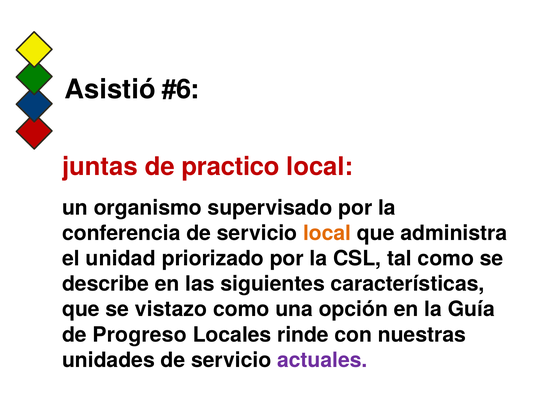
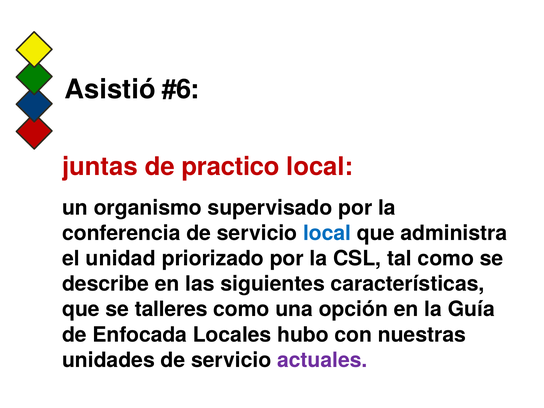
local colour: orange -> blue (327, 233)
vistazo: vistazo -> talleres (171, 309)
Progreso: Progreso -> Enfocada (140, 335)
rinde: rinde -> hubo (303, 335)
